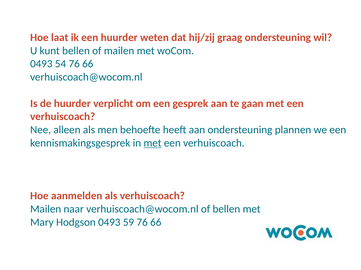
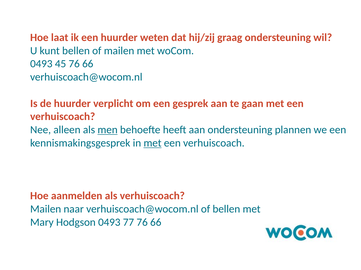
54: 54 -> 45 (61, 64)
men underline: none -> present (108, 130)
59: 59 -> 77 (128, 223)
